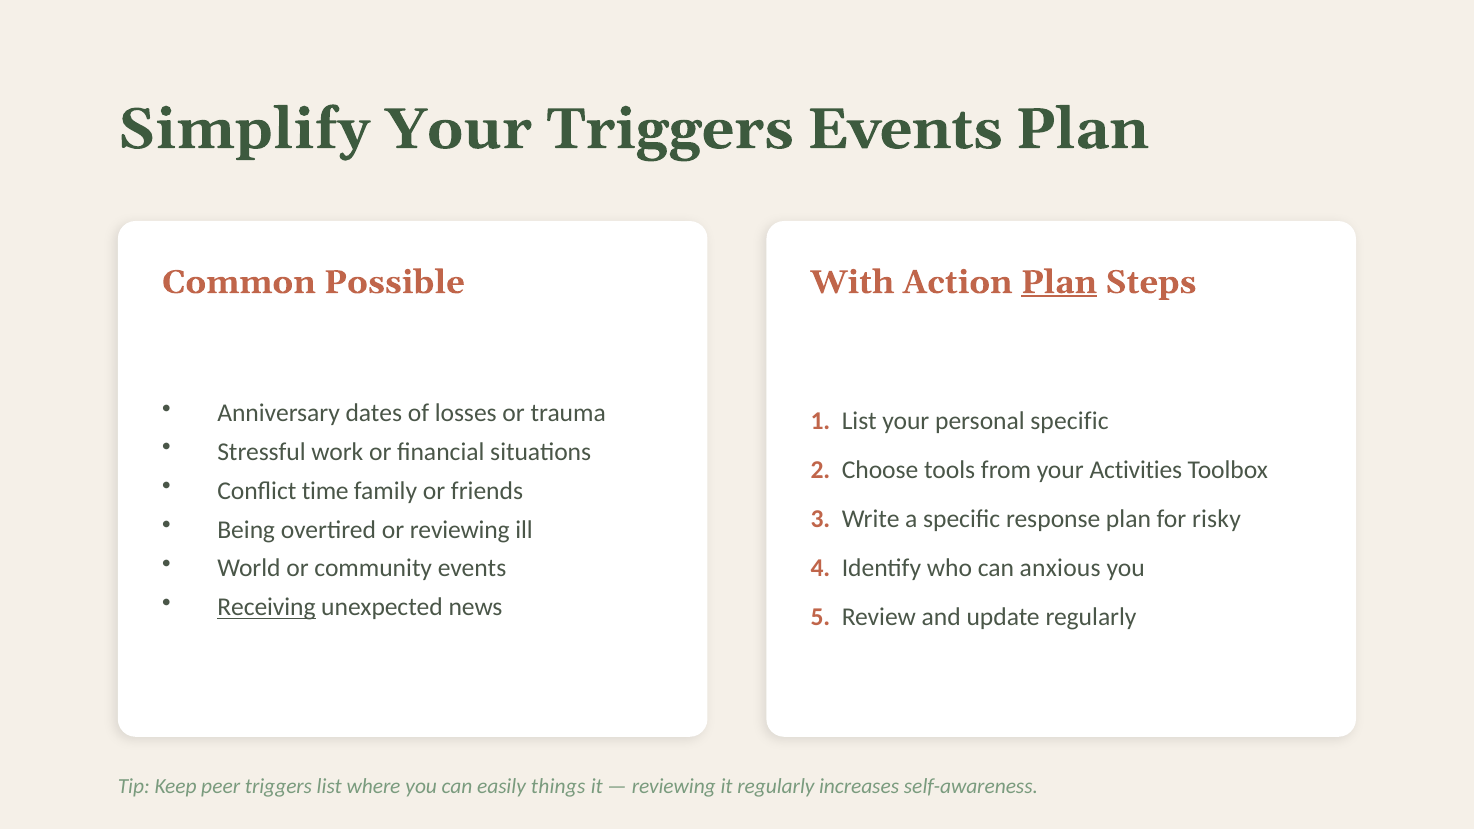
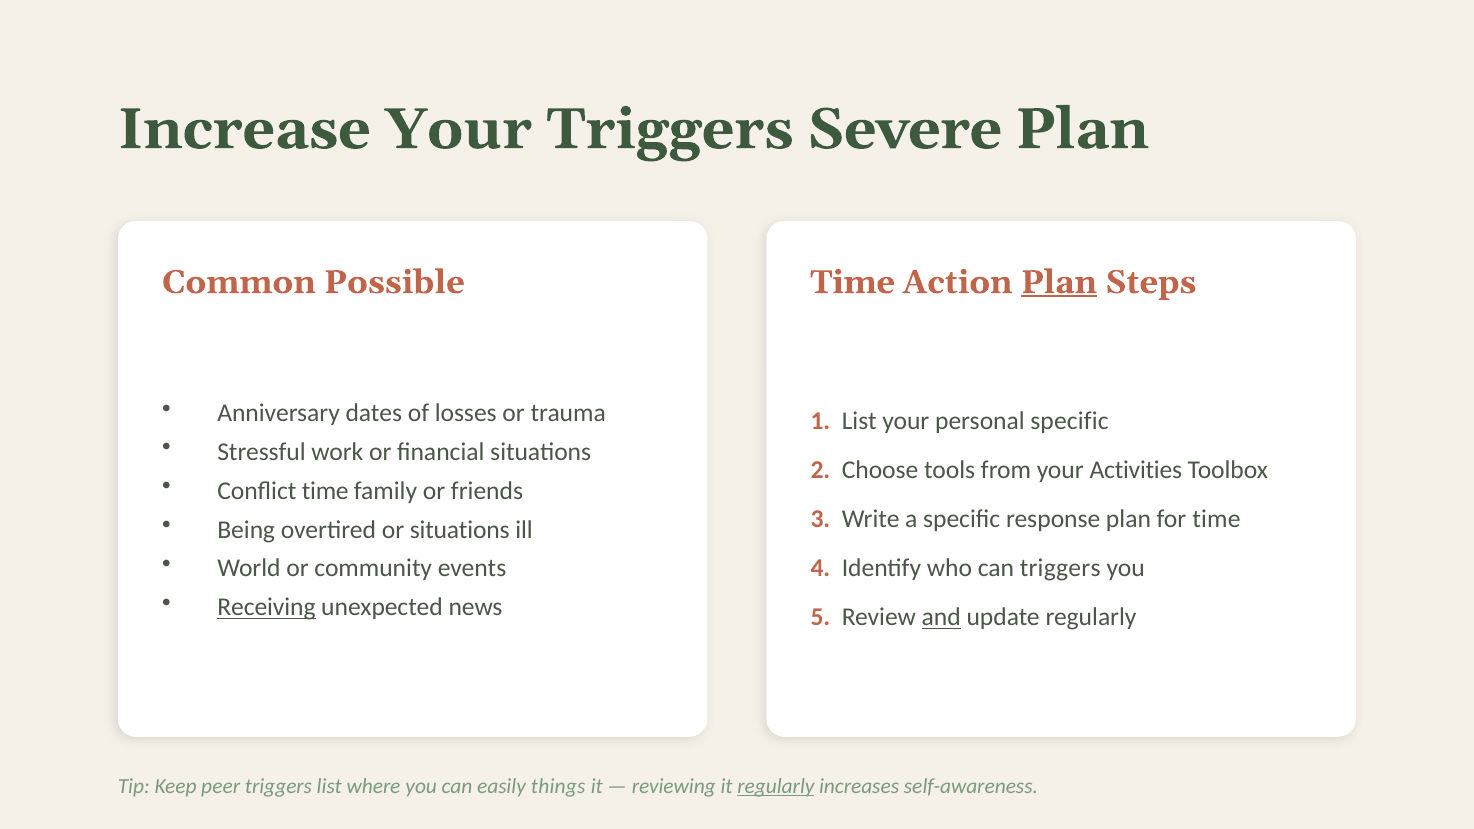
Simplify: Simplify -> Increase (244, 129)
Triggers Events: Events -> Severe (905, 129)
With: With -> Time (853, 282)
for risky: risky -> time (1216, 519)
or reviewing: reviewing -> situations (460, 530)
can anxious: anxious -> triggers (1060, 569)
and underline: none -> present (941, 618)
regularly underline: none -> present (776, 786)
